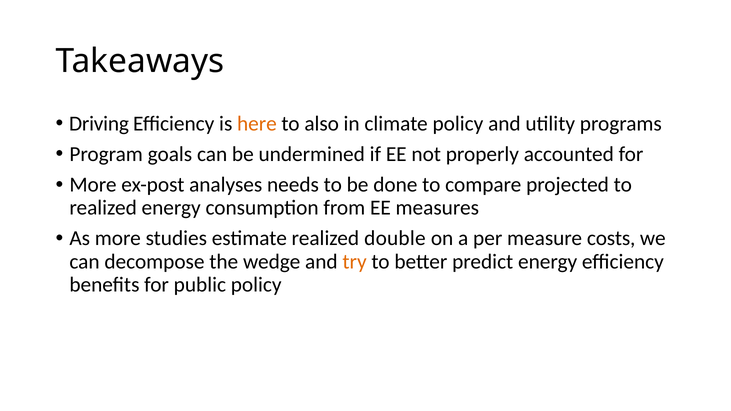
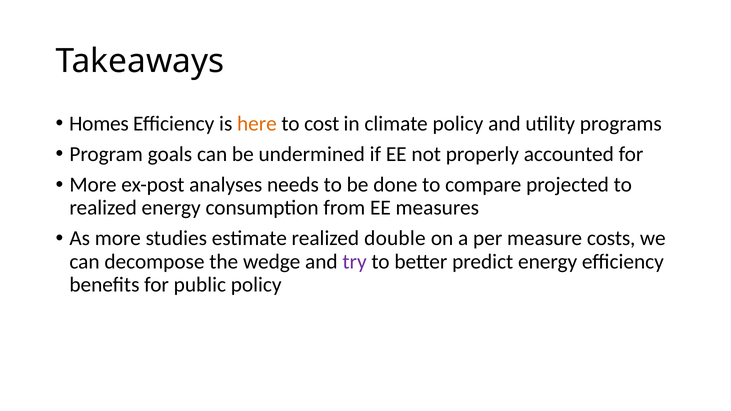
Driving: Driving -> Homes (99, 124)
also: also -> cost (322, 124)
try colour: orange -> purple (355, 262)
